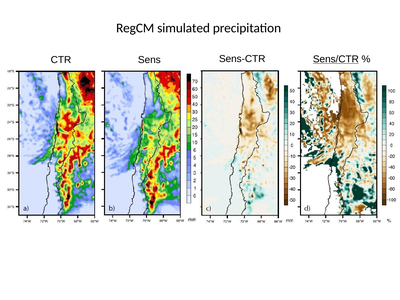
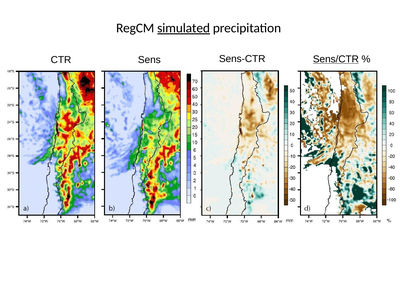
simulated underline: none -> present (184, 28)
